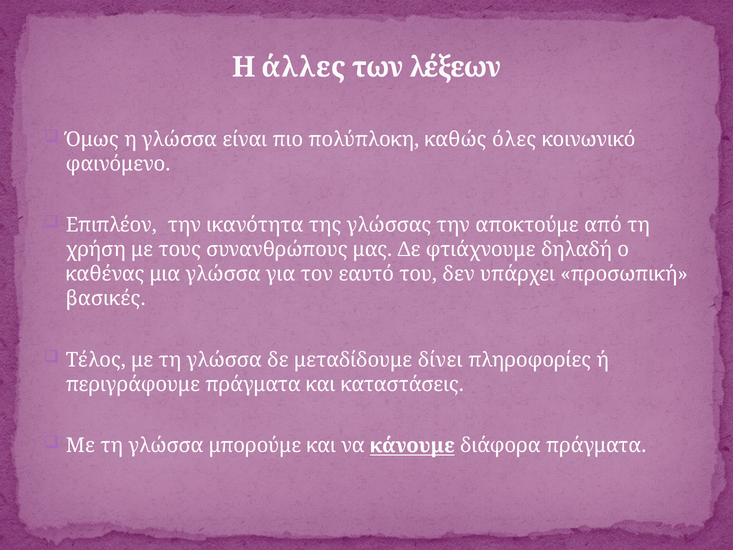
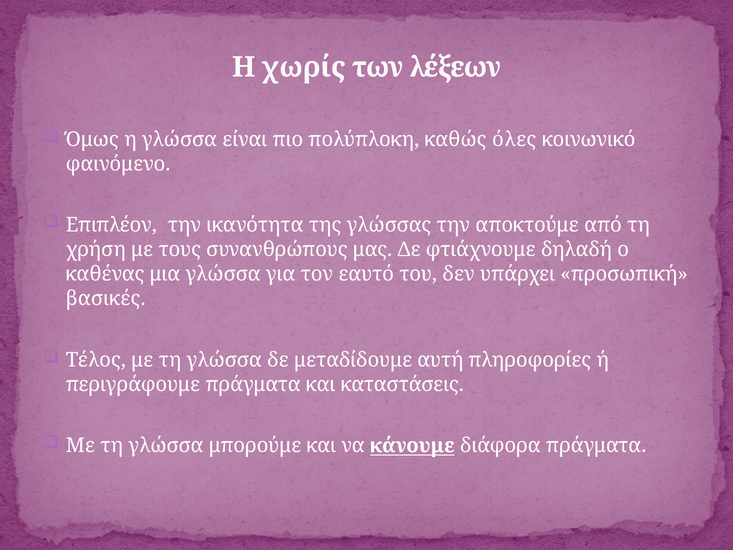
άλλες: άλλες -> χωρίς (303, 67)
δίνει: δίνει -> αυτή (440, 360)
